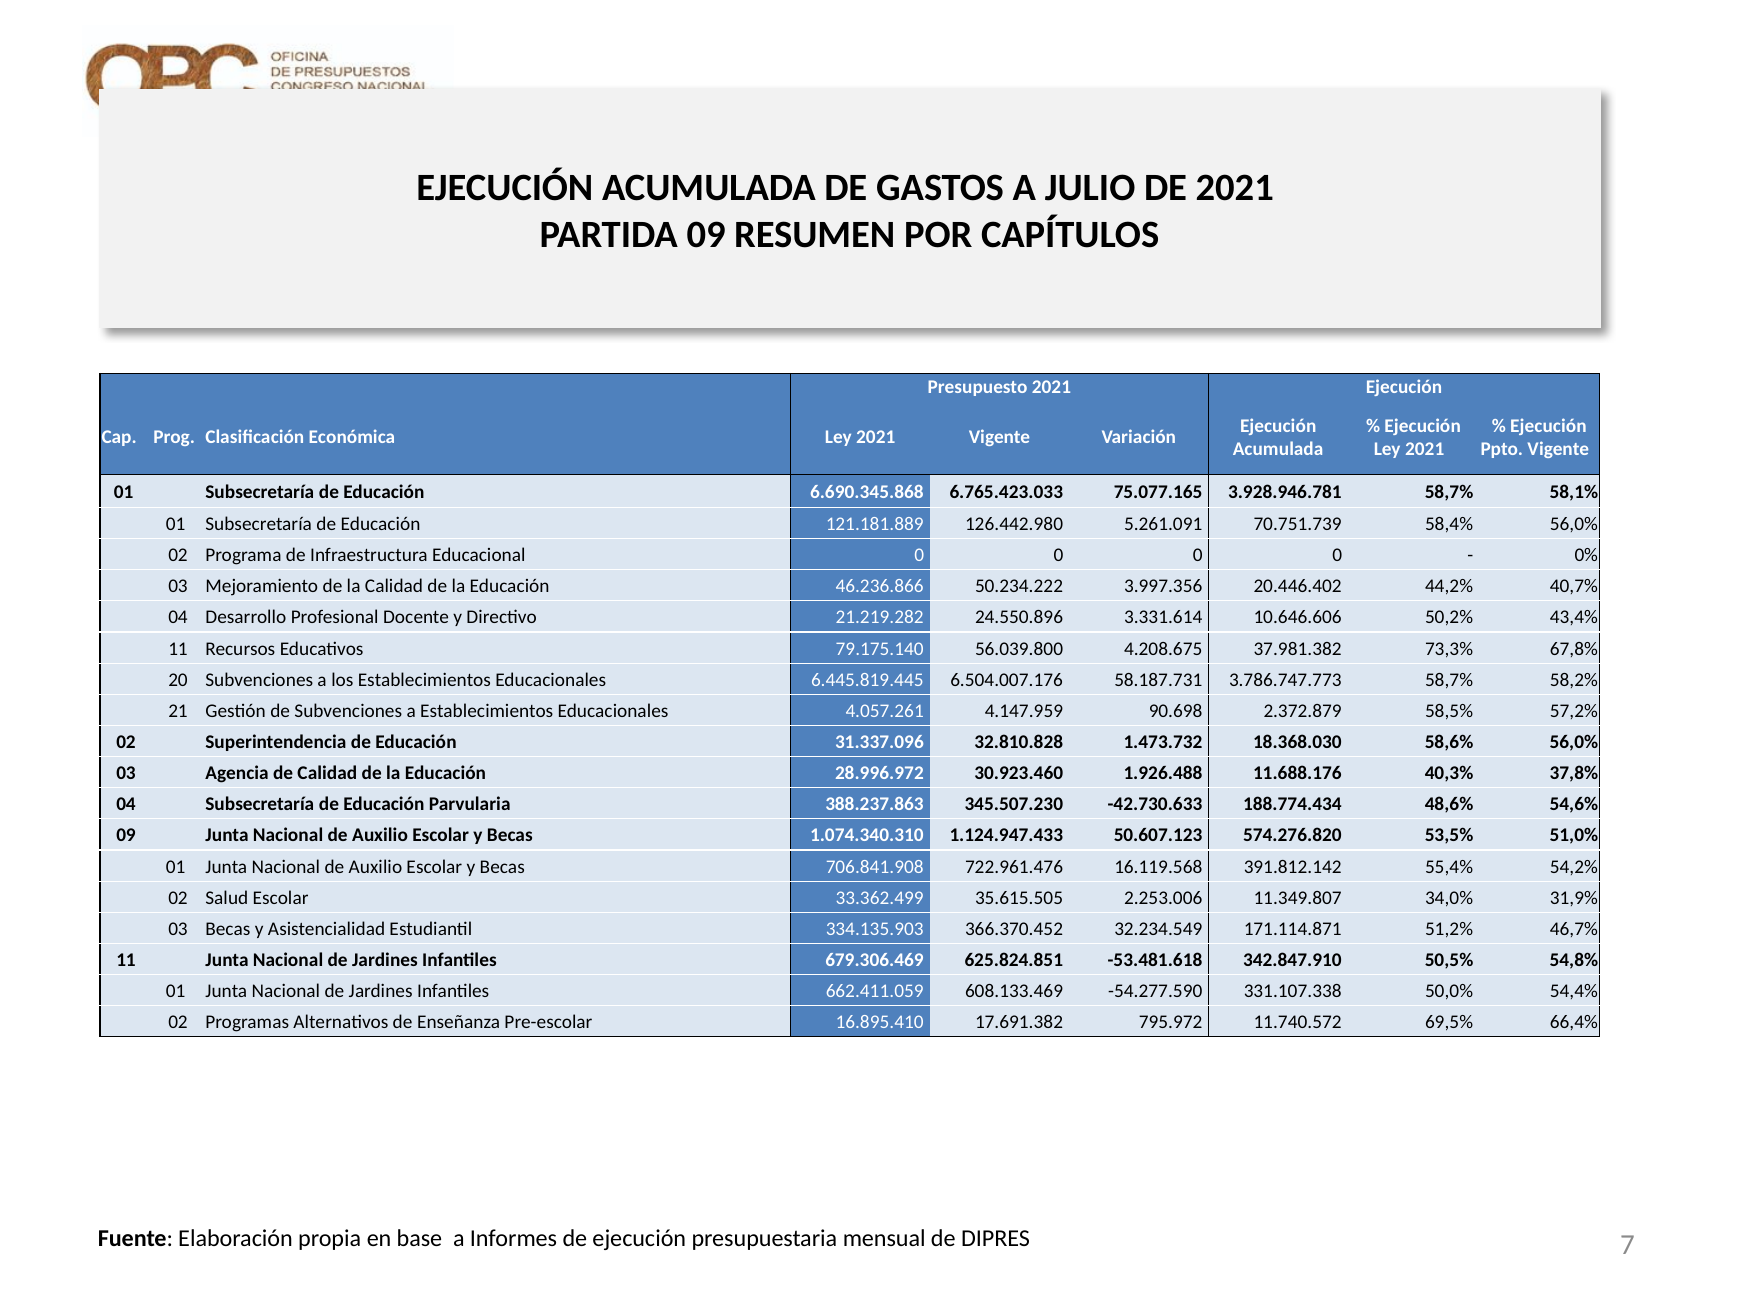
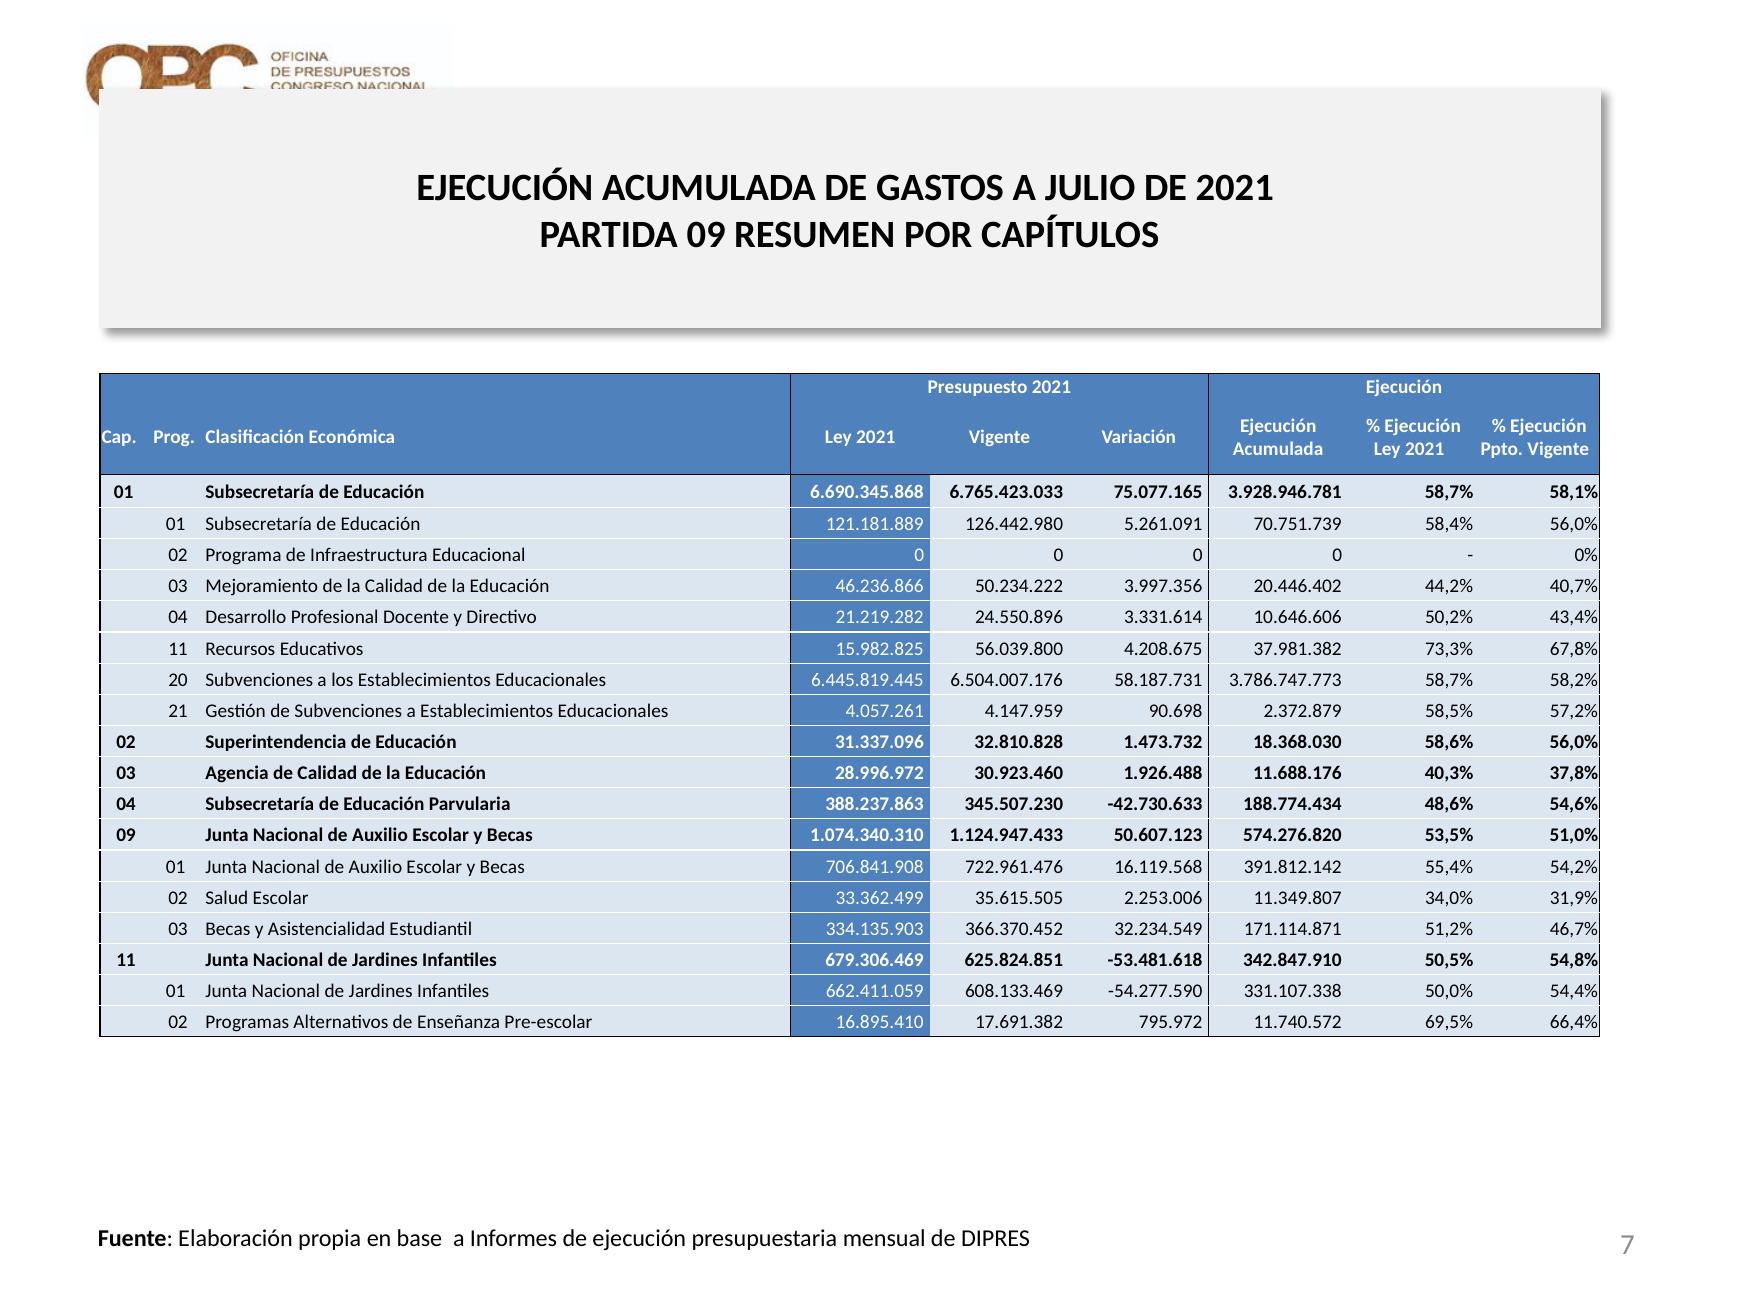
79.175.140: 79.175.140 -> 15.982.825 (880, 649)
